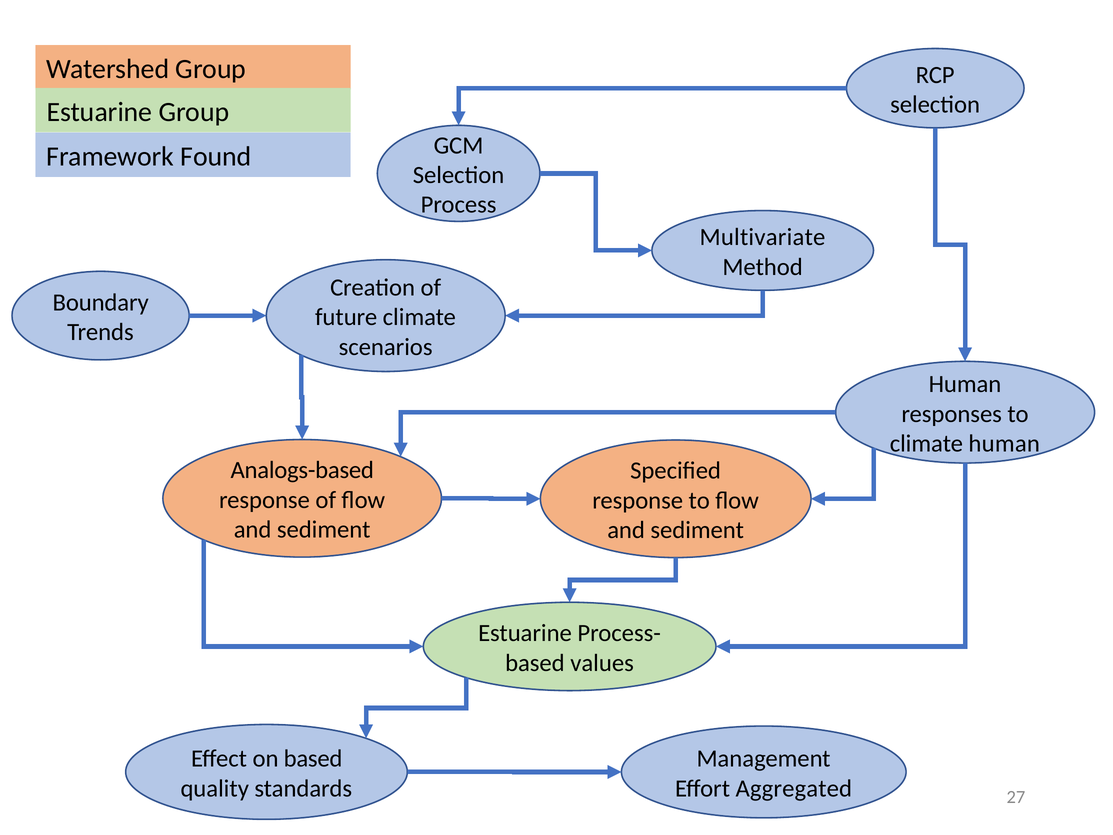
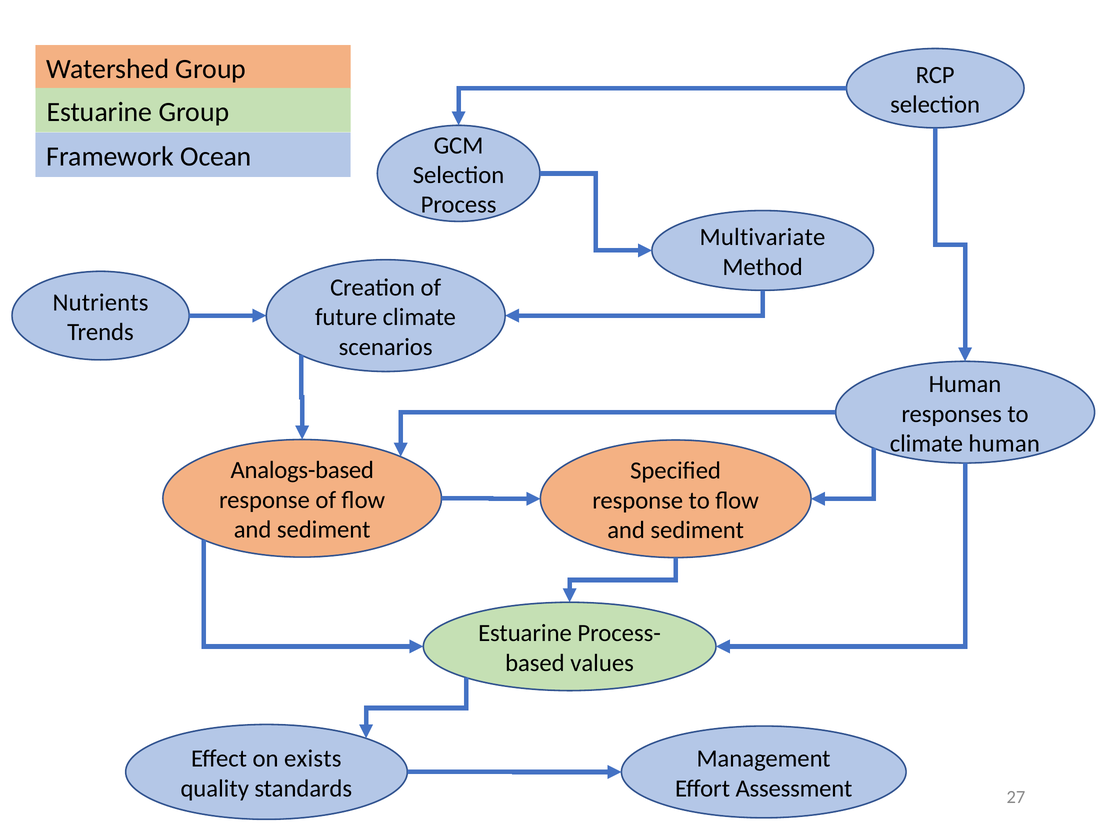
Found: Found -> Ocean (216, 157)
Boundary: Boundary -> Nutrients (100, 302)
on based: based -> exists (313, 759)
Aggregated: Aggregated -> Assessment (794, 788)
